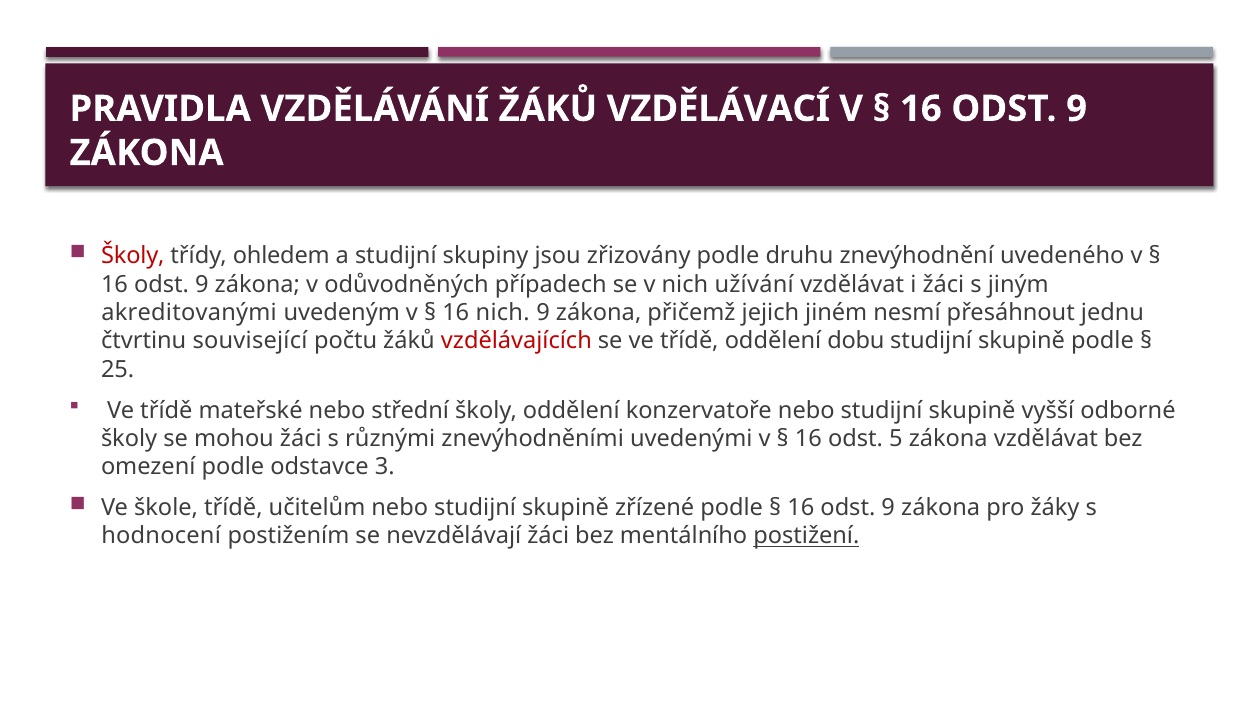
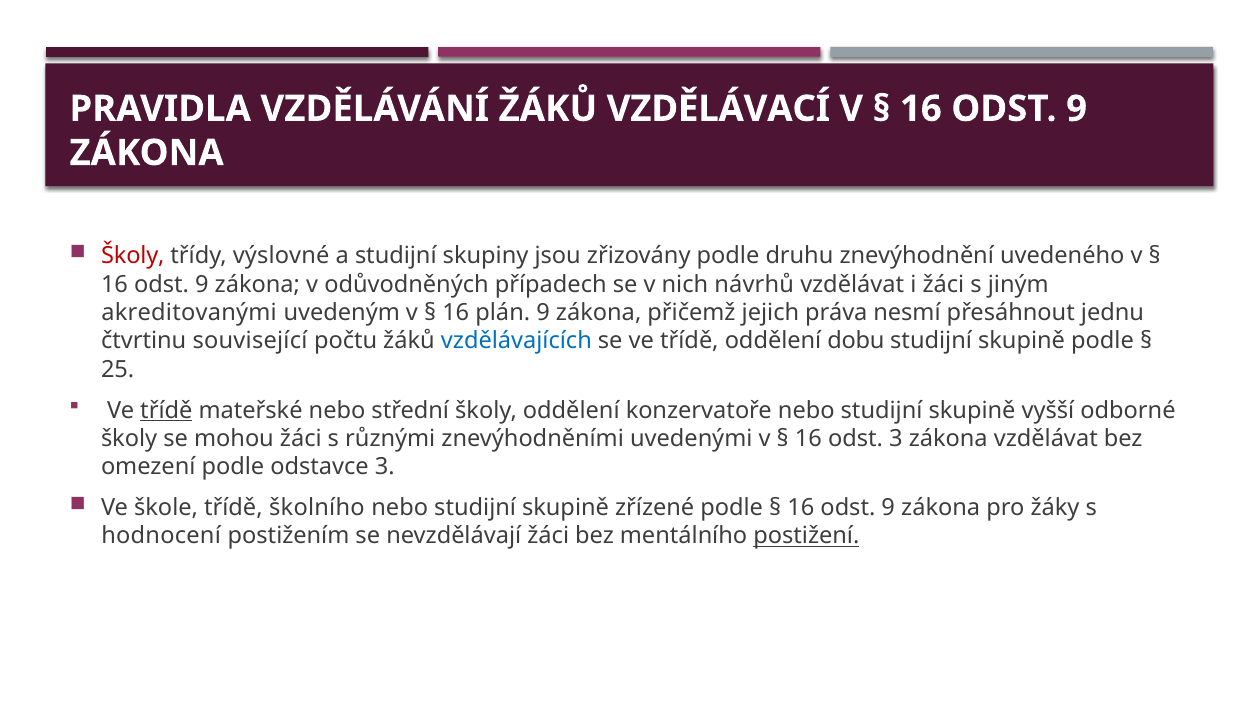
ohledem: ohledem -> výslovné (281, 256)
užívání: užívání -> návrhů (754, 285)
16 nich: nich -> plán (503, 313)
jiném: jiném -> práva (836, 313)
vzdělávajících colour: red -> blue (516, 341)
třídě underline: none -> present (166, 410)
odst 5: 5 -> 3 (896, 439)
učitelům: učitelům -> školního (317, 508)
